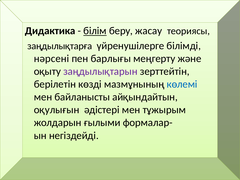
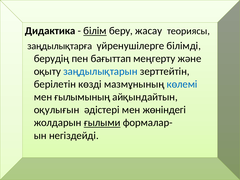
нәрсені: нәрсені -> берудің (52, 59)
барлығы: барлығы -> бағыттап (111, 59)
заңдылықтарын colour: purple -> blue (100, 71)
байланысты: байланысты -> ғылымының (82, 97)
тұжырым: тұжырым -> жөніндегі (164, 110)
ғылыми underline: none -> present (102, 123)
